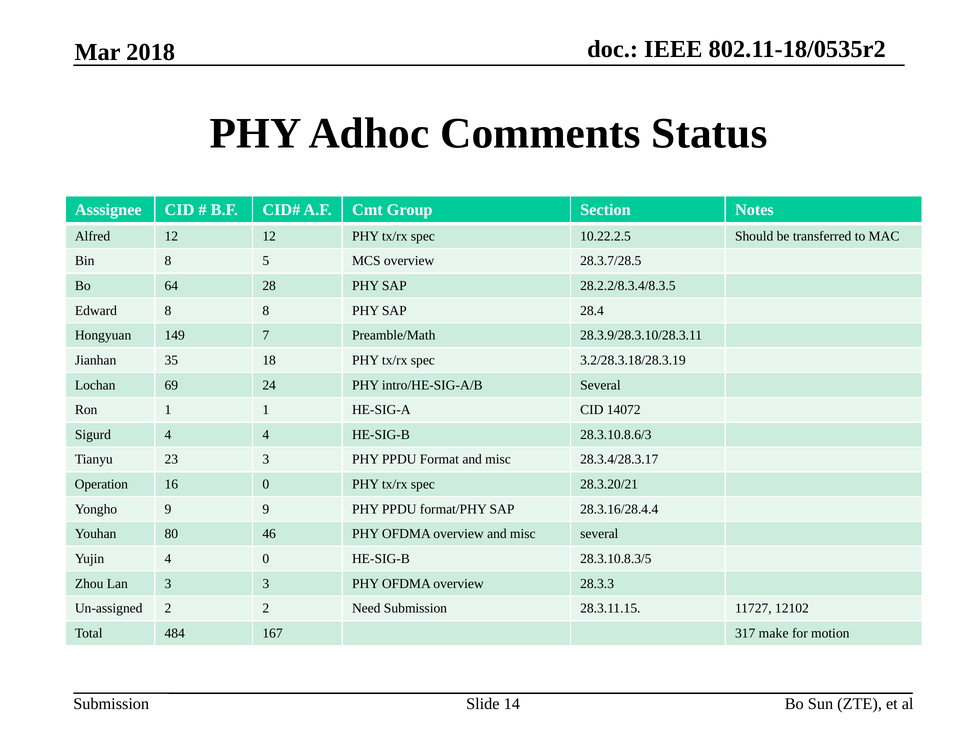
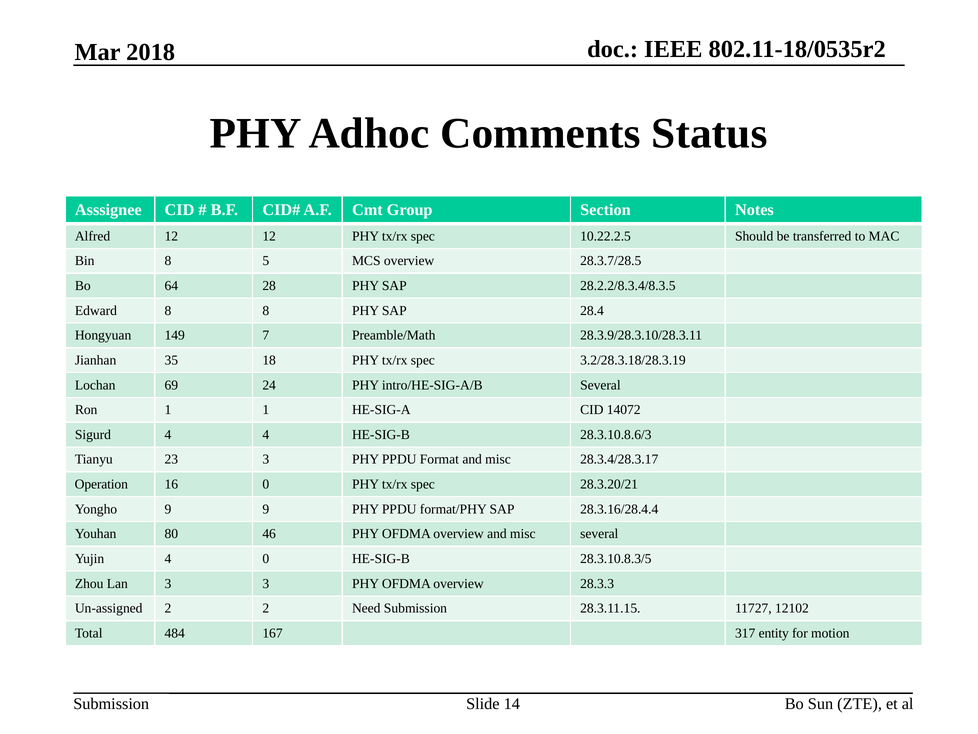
make: make -> entity (774, 633)
